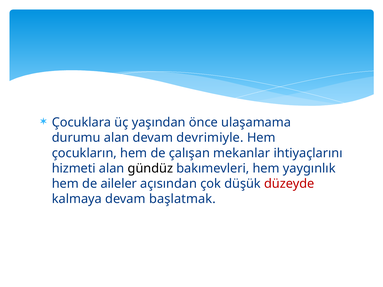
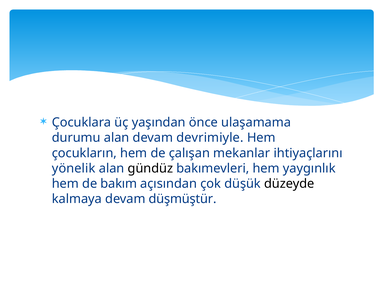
hizmeti: hizmeti -> yönelik (74, 168)
aileler: aileler -> bakım (119, 184)
düzeyde colour: red -> black (289, 184)
başlatmak: başlatmak -> düşmüştür (183, 199)
